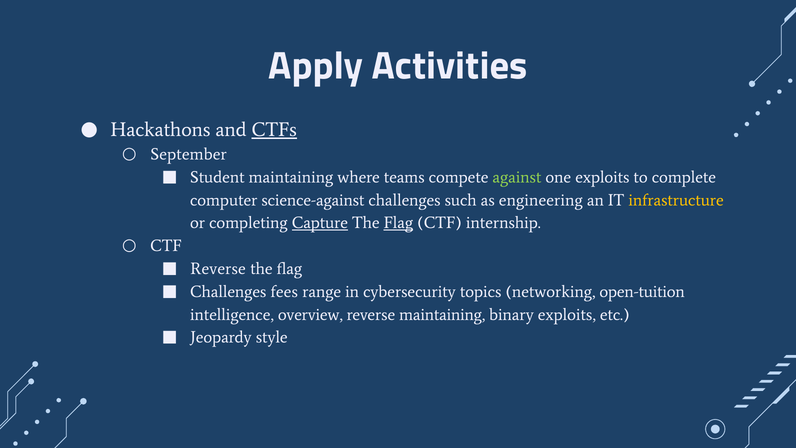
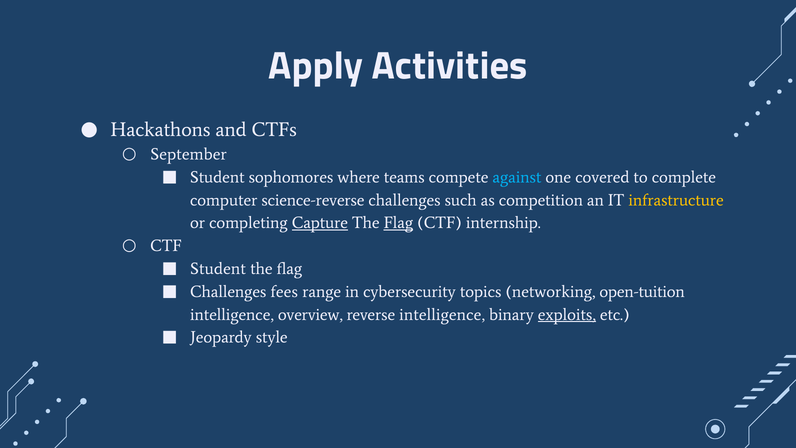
CTFs underline: present -> none (274, 130)
Student maintaining: maintaining -> sophomores (291, 177)
against colour: light green -> light blue (517, 177)
one exploits: exploits -> covered (602, 177)
science-against: science-against -> science-reverse (313, 200)
engineering: engineering -> competition (541, 200)
Reverse: Reverse -> Student (218, 269)
reverse maintaining: maintaining -> intelligence (442, 314)
exploits underline: none -> present (567, 314)
